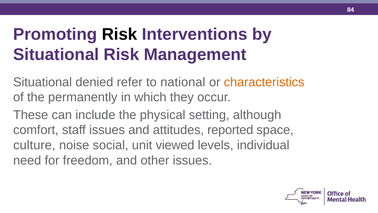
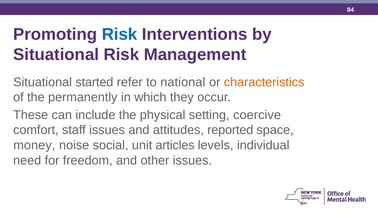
Risk colour: black -> blue (120, 34)
denied: denied -> started (94, 82)
although: although -> coercive (257, 115)
culture: culture -> money (34, 145)
viewed: viewed -> articles (175, 145)
